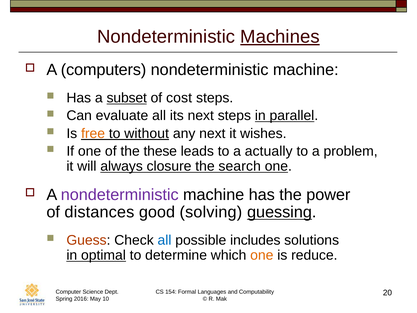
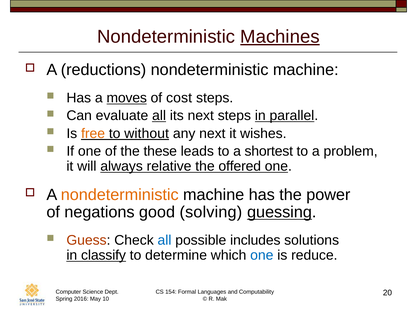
computers: computers -> reductions (104, 70)
subset: subset -> moves (127, 98)
all underline: none -> present (159, 116)
actually: actually -> shortest (269, 151)
closure: closure -> relative (169, 166)
search: search -> offered (240, 166)
nondeterministic colour: purple -> orange (120, 195)
distances: distances -> negations (99, 212)
optimal: optimal -> classify (104, 255)
one colour: orange -> blue (262, 255)
